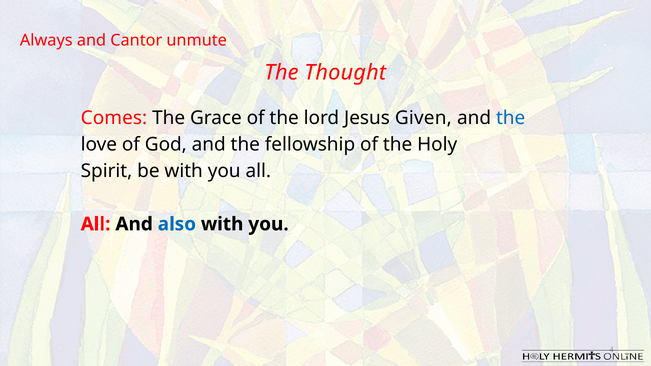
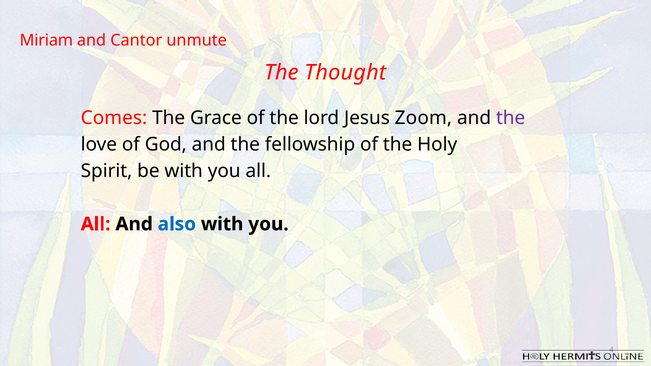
Always: Always -> Miriam (46, 40)
Given: Given -> Zoom (423, 118)
the colour: blue -> purple (511, 118)
